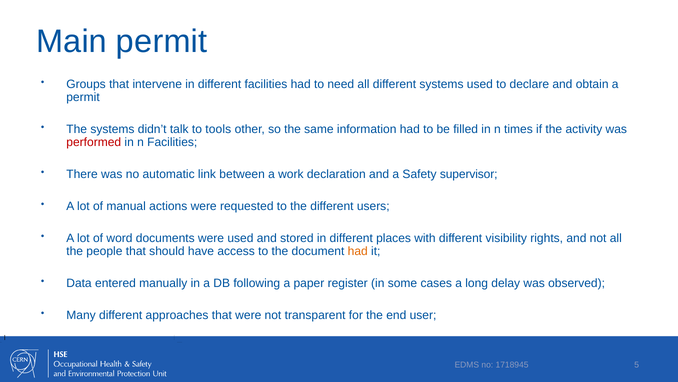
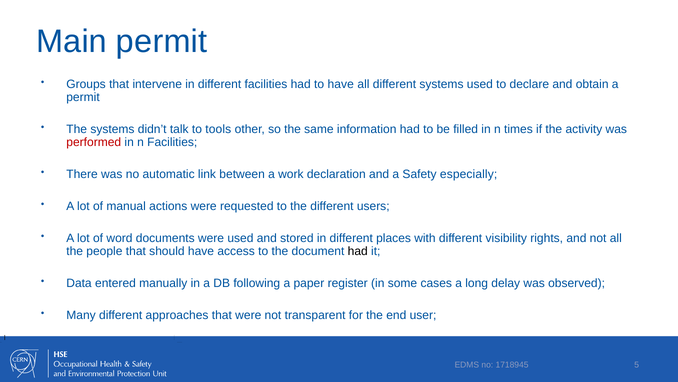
to need: need -> have (341, 84)
supervisor: supervisor -> especially (469, 174)
had colour: orange -> black (358, 251)
